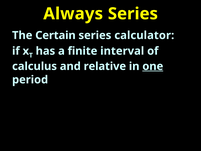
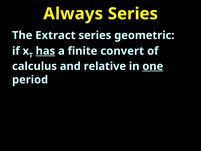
Certain: Certain -> Extract (55, 35)
calculator: calculator -> geometric (144, 35)
has underline: none -> present (45, 51)
interval: interval -> convert (122, 51)
